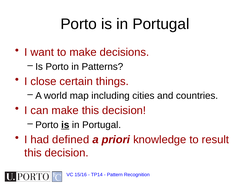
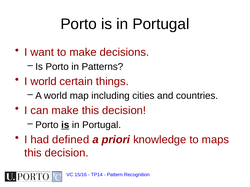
I close: close -> world (44, 82)
result: result -> maps (215, 140)
